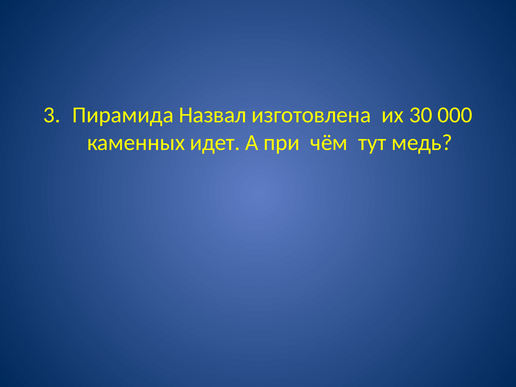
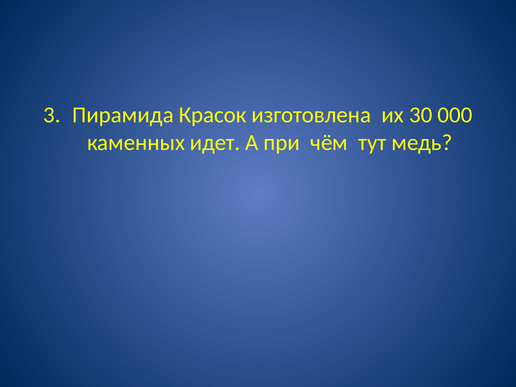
Назвал: Назвал -> Красок (213, 115)
